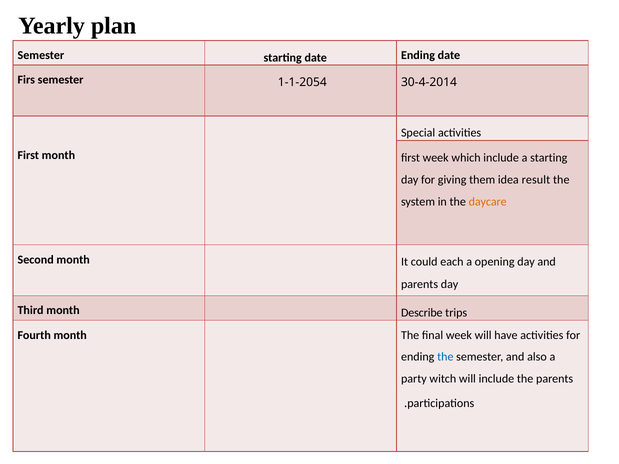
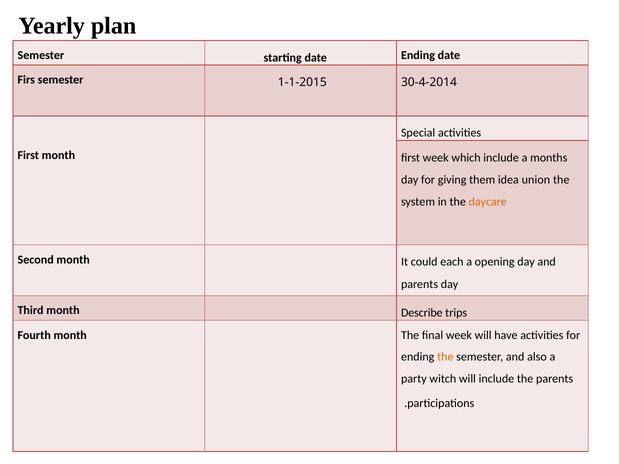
1-1-2054: 1-1-2054 -> 1-1-2015 (302, 82)
a starting: starting -> months (549, 158)
result: result -> union (536, 180)
the colour: blue -> orange (445, 357)
